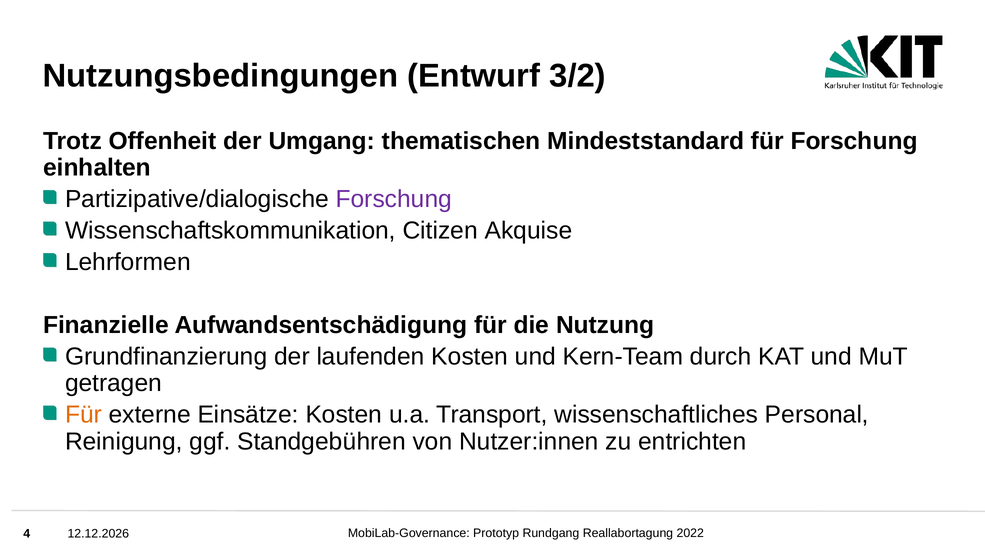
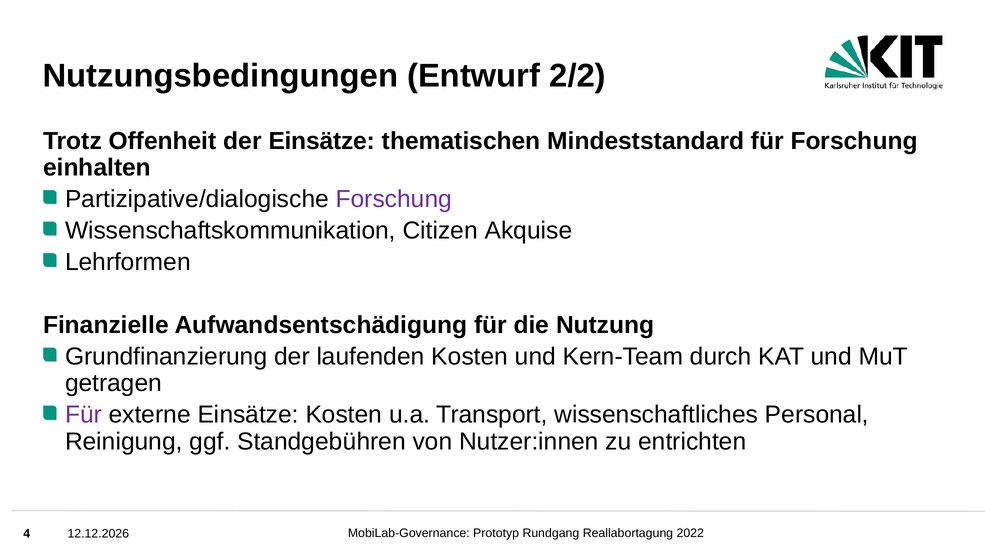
3/2: 3/2 -> 2/2 (578, 76)
der Umgang: Umgang -> Einsätze (322, 141)
Für colour: orange -> purple (83, 415)
